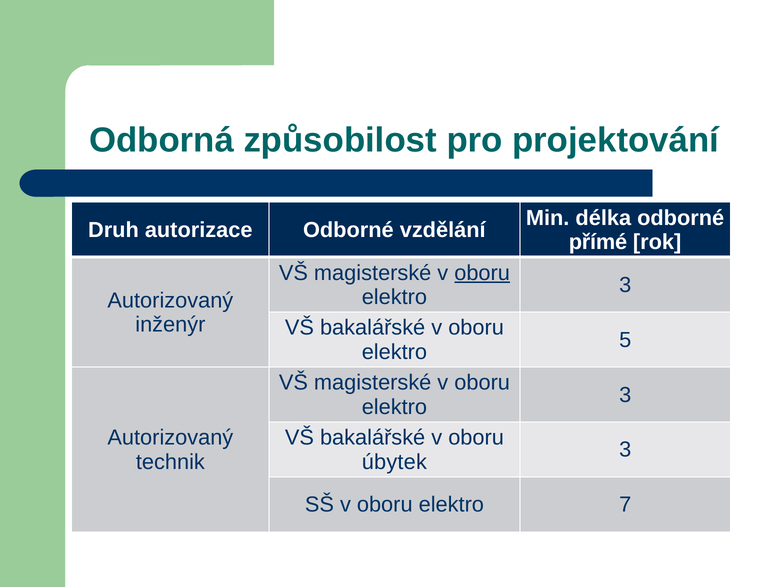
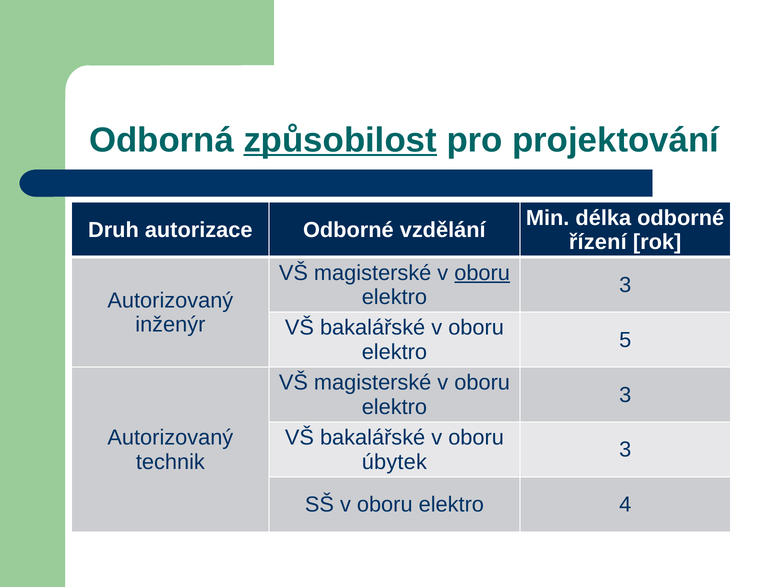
způsobilost underline: none -> present (340, 140)
přímé: přímé -> řízení (598, 242)
7: 7 -> 4 (625, 505)
